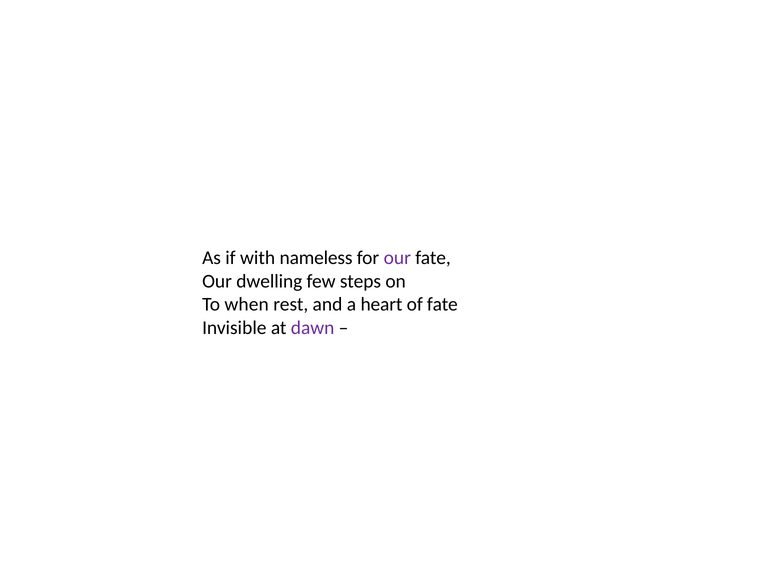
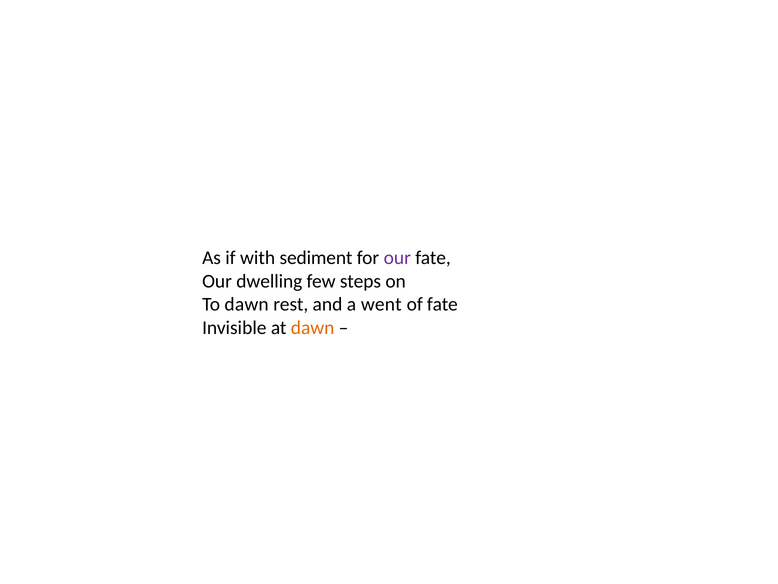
nameless: nameless -> sediment (316, 258)
To when: when -> dawn (247, 304)
heart: heart -> went (381, 304)
dawn colour: purple -> orange (313, 328)
